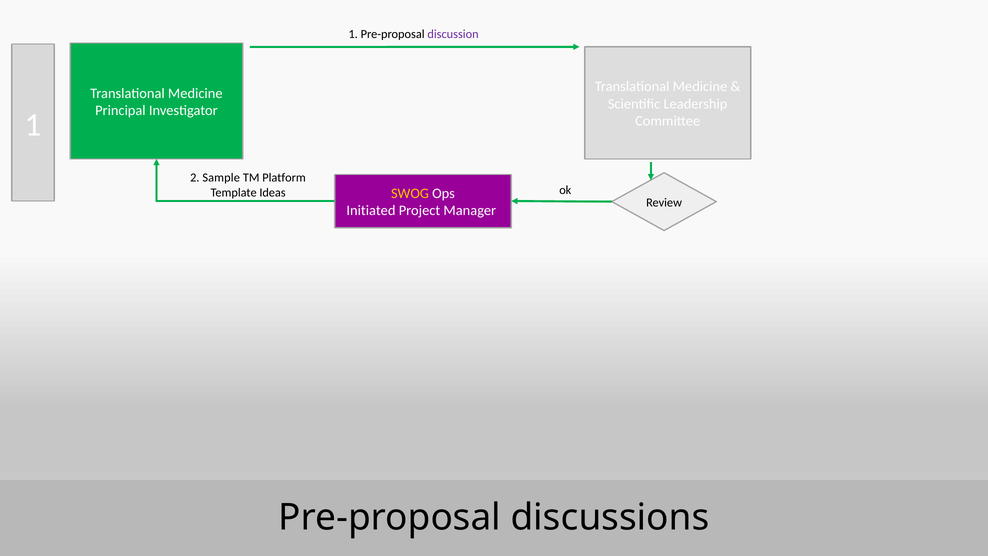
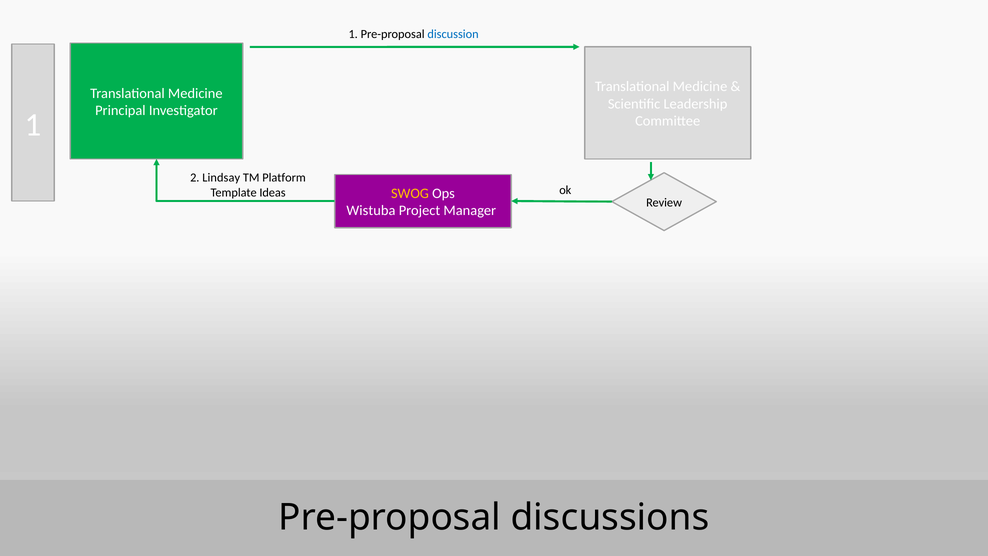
discussion colour: purple -> blue (453, 34)
Sample: Sample -> Lindsay (221, 178)
Initiated: Initiated -> Wistuba (371, 211)
